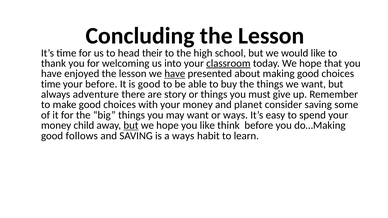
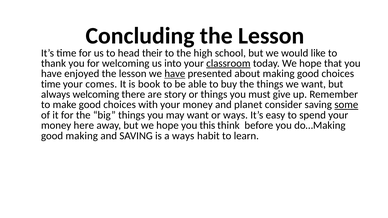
your before: before -> comes (101, 84)
is good: good -> book (149, 84)
always adventure: adventure -> welcoming (96, 94)
some underline: none -> present (346, 105)
child: child -> here (84, 126)
but underline: present -> none (131, 126)
you like: like -> this (207, 126)
good follows: follows -> making (82, 136)
